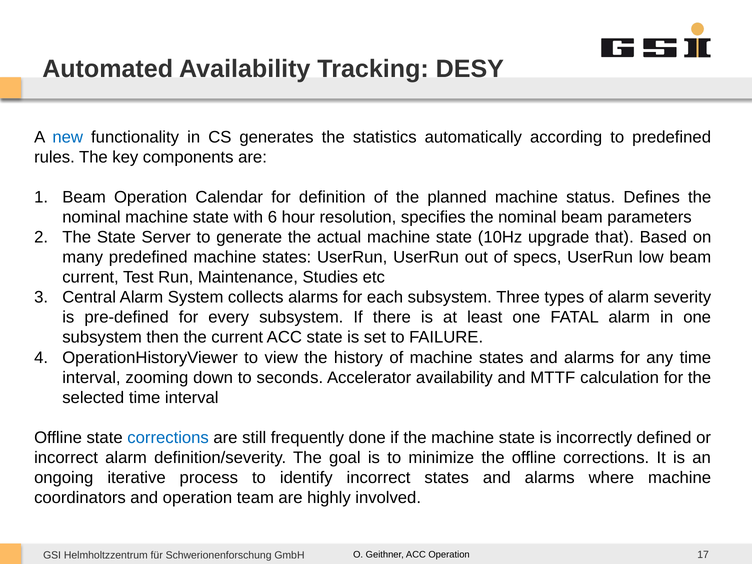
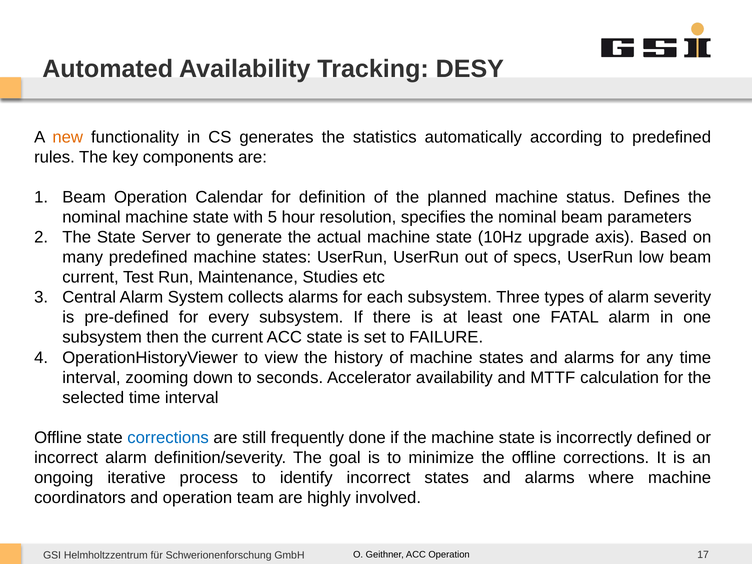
new colour: blue -> orange (68, 137)
6: 6 -> 5 (272, 217)
that: that -> axis (615, 237)
